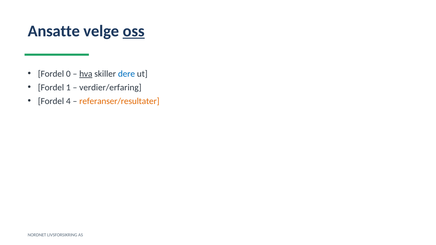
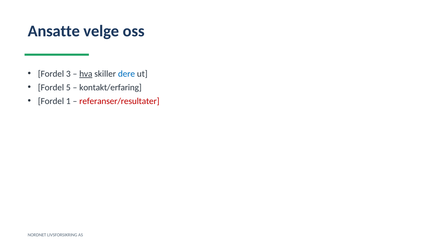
oss underline: present -> none (134, 31)
0: 0 -> 3 (68, 74)
1: 1 -> 5 (68, 87)
verdier/erfaring: verdier/erfaring -> kontakt/erfaring (110, 87)
4: 4 -> 1 (68, 101)
referanser/resultater colour: orange -> red (119, 101)
